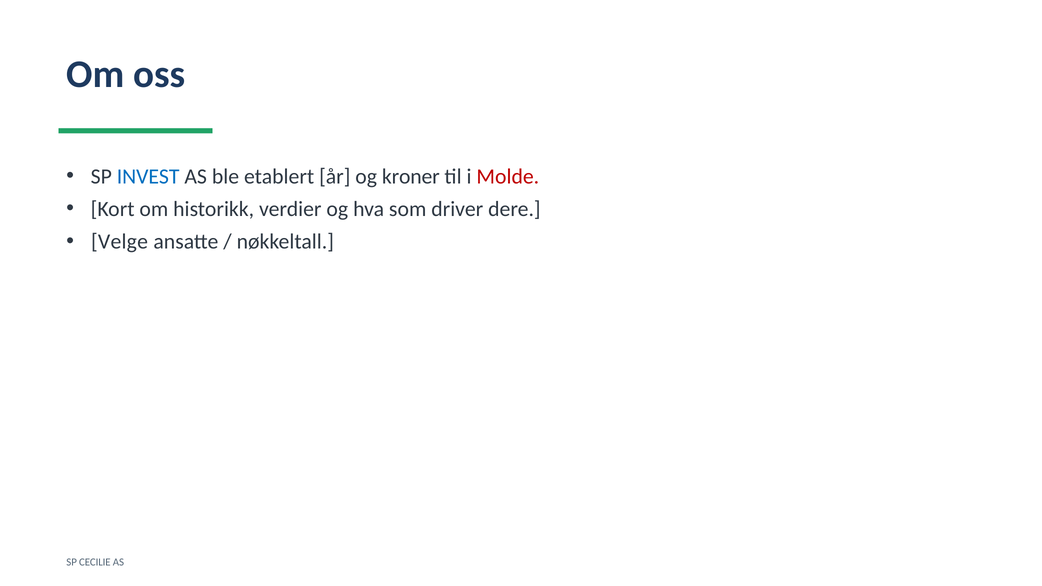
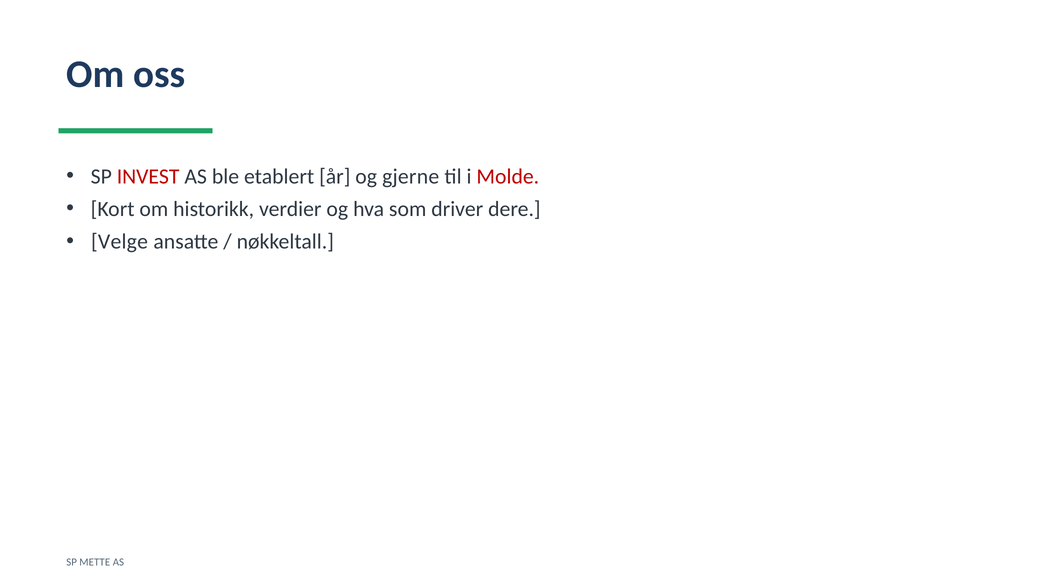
INVEST colour: blue -> red (148, 176)
kroner: kroner -> gjerne (411, 176)
CECILIE: CECILIE -> METTE (95, 562)
